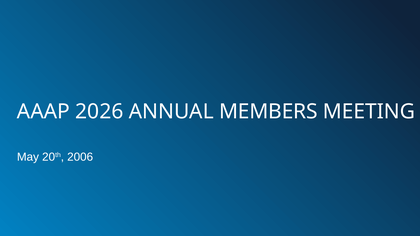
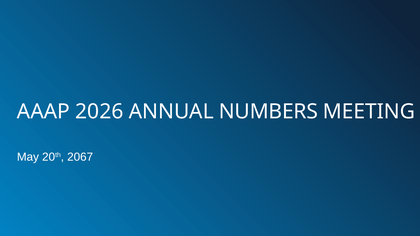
MEMBERS: MEMBERS -> NUMBERS (268, 112)
2006: 2006 -> 2067 (80, 157)
